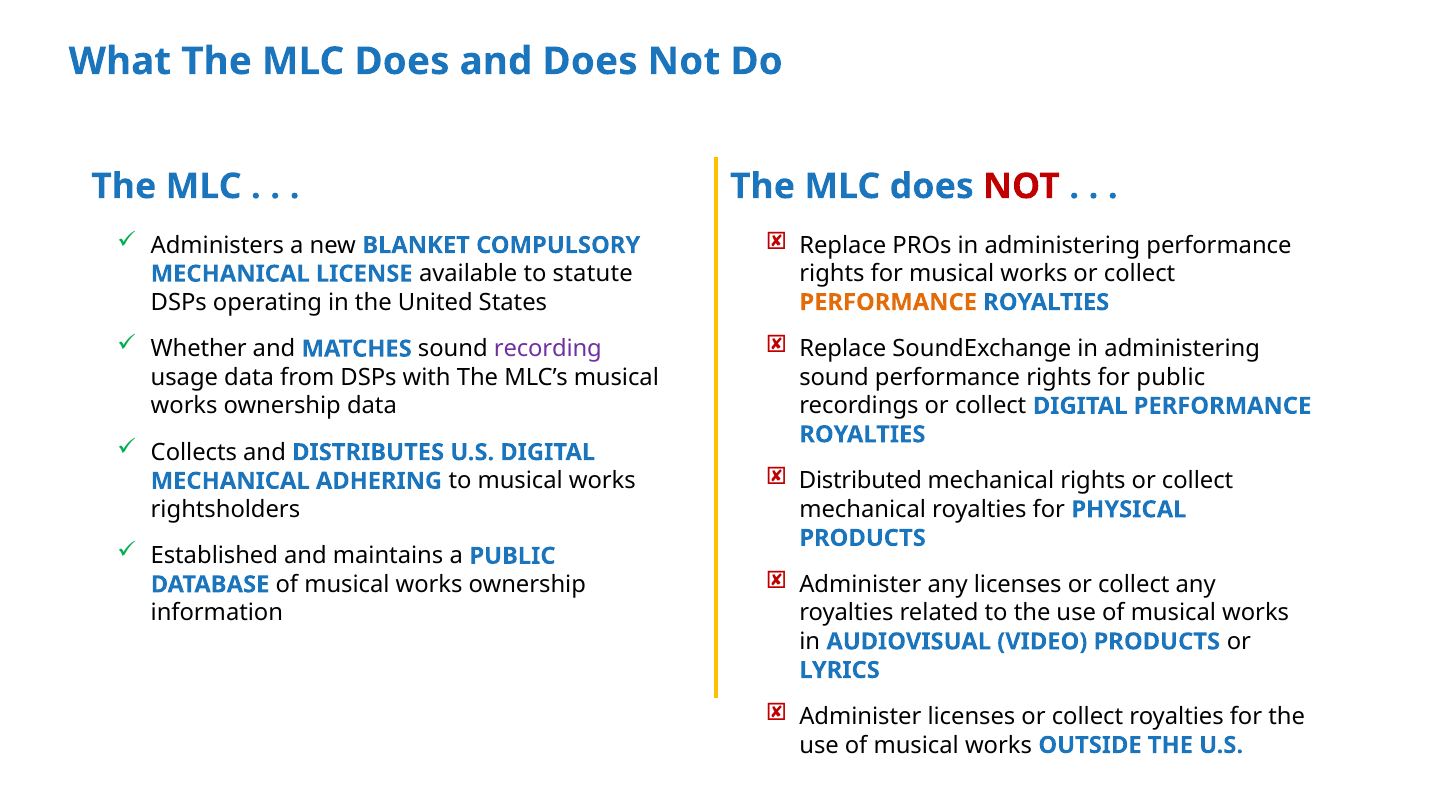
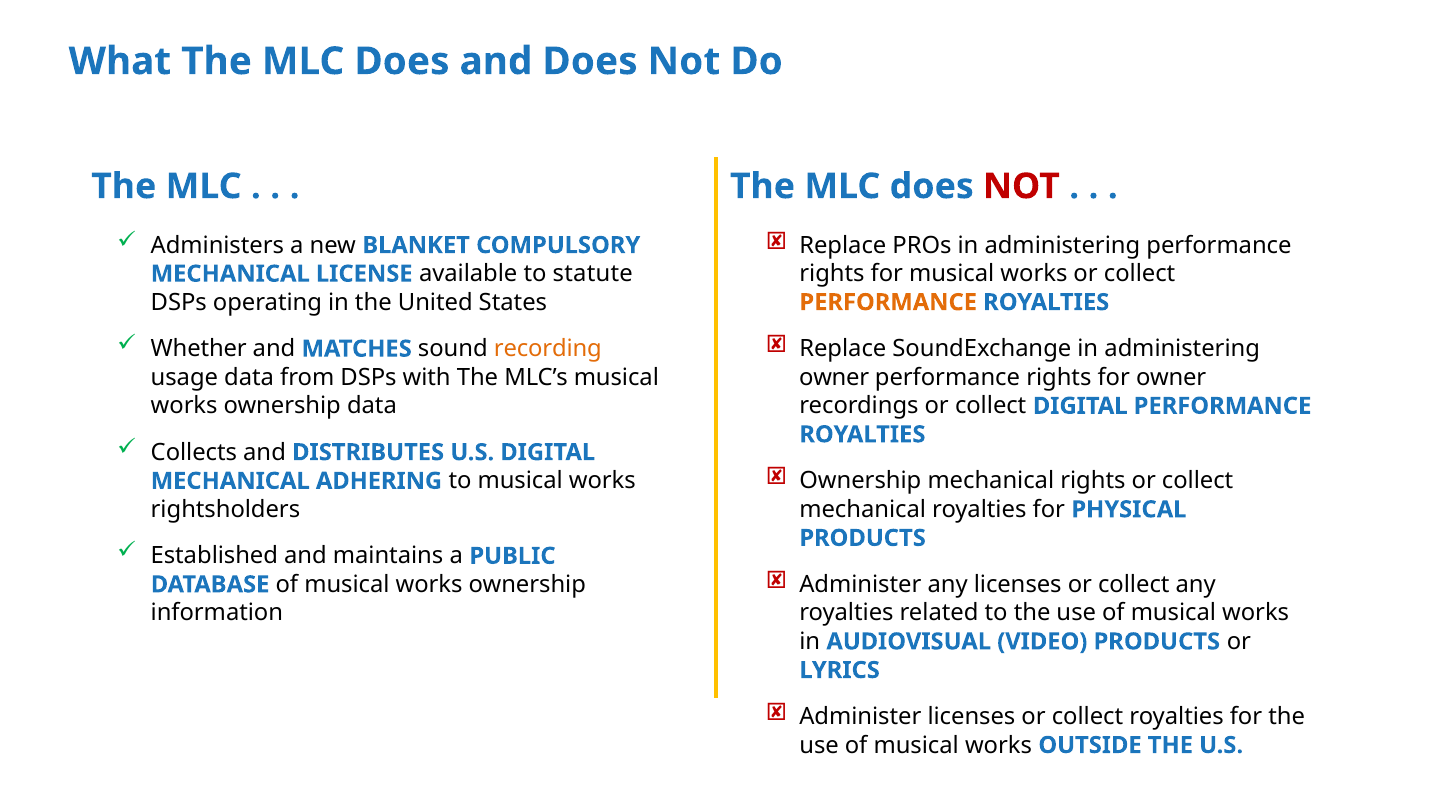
recording colour: purple -> orange (548, 349)
sound: sound -> owner (834, 378)
for public: public -> owner (1171, 378)
Distributed: Distributed -> Ownership (860, 481)
